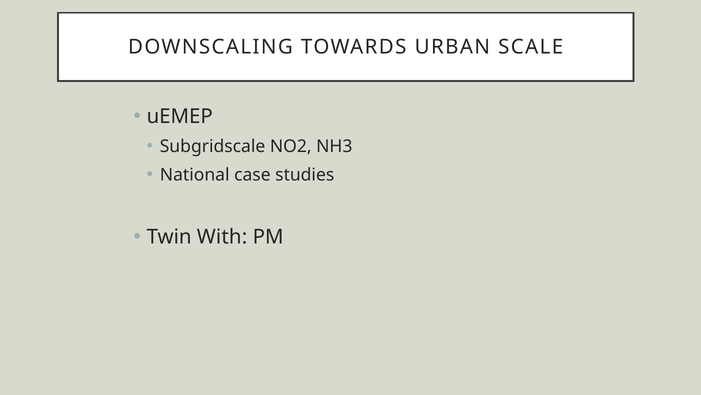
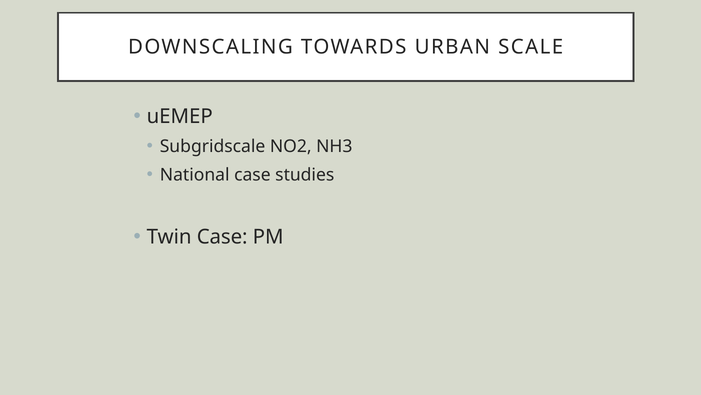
Twin With: With -> Case (222, 237)
